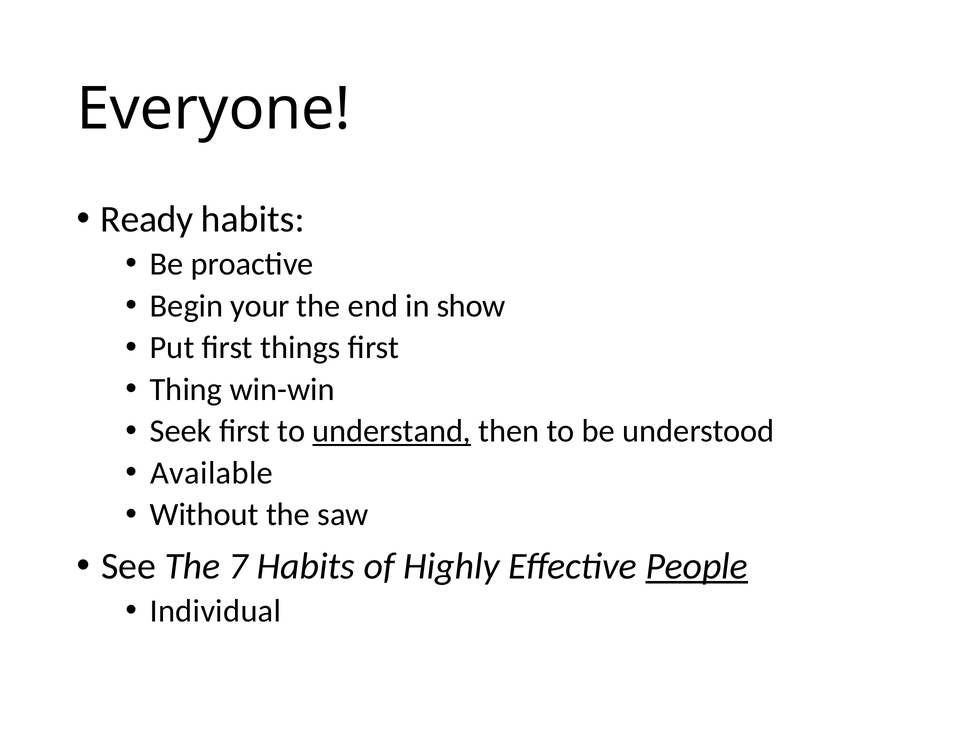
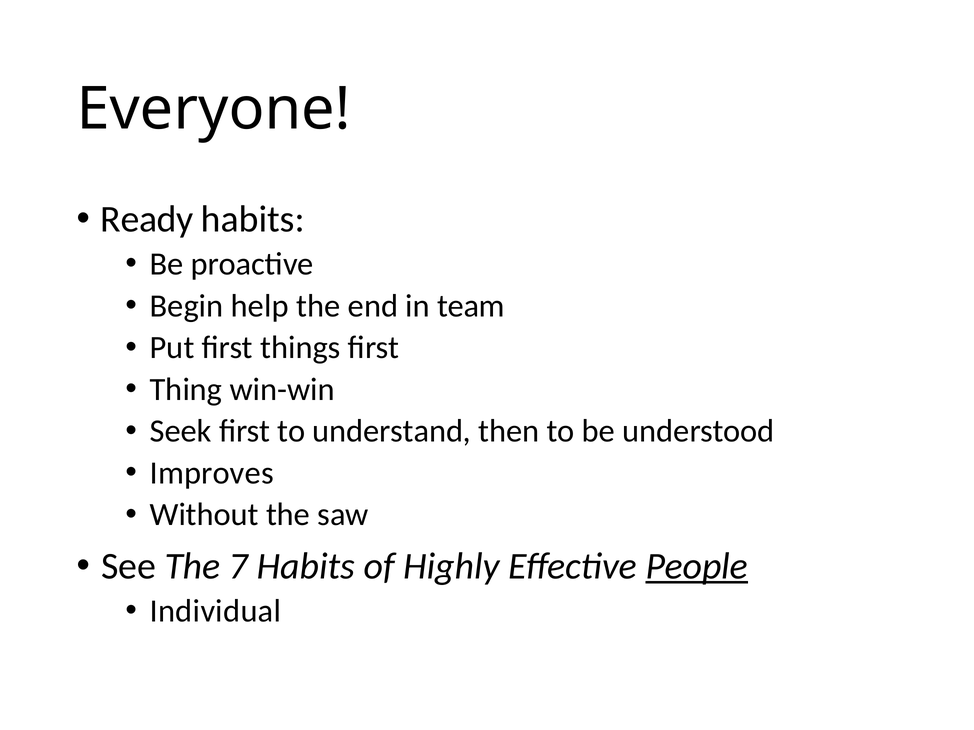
your: your -> help (260, 306)
show: show -> team (471, 306)
understand underline: present -> none (392, 431)
Available: Available -> Improves (212, 473)
